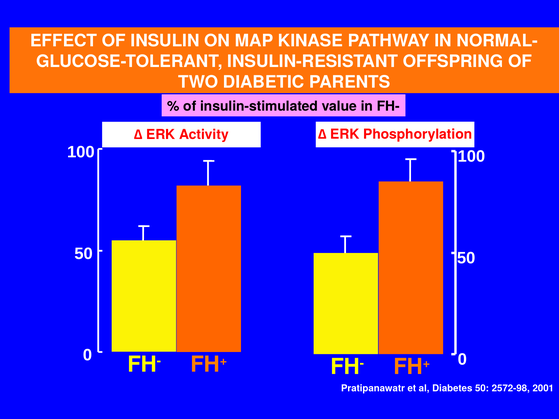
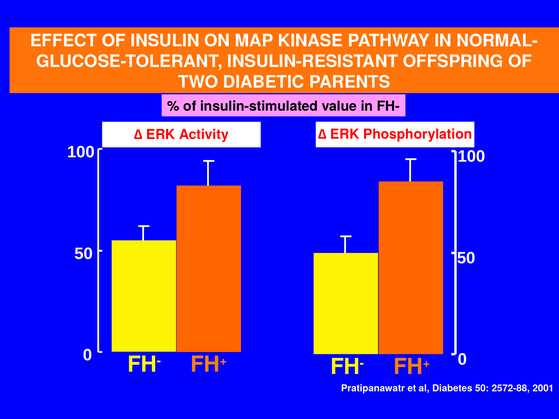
2572-98: 2572-98 -> 2572-88 (511, 389)
